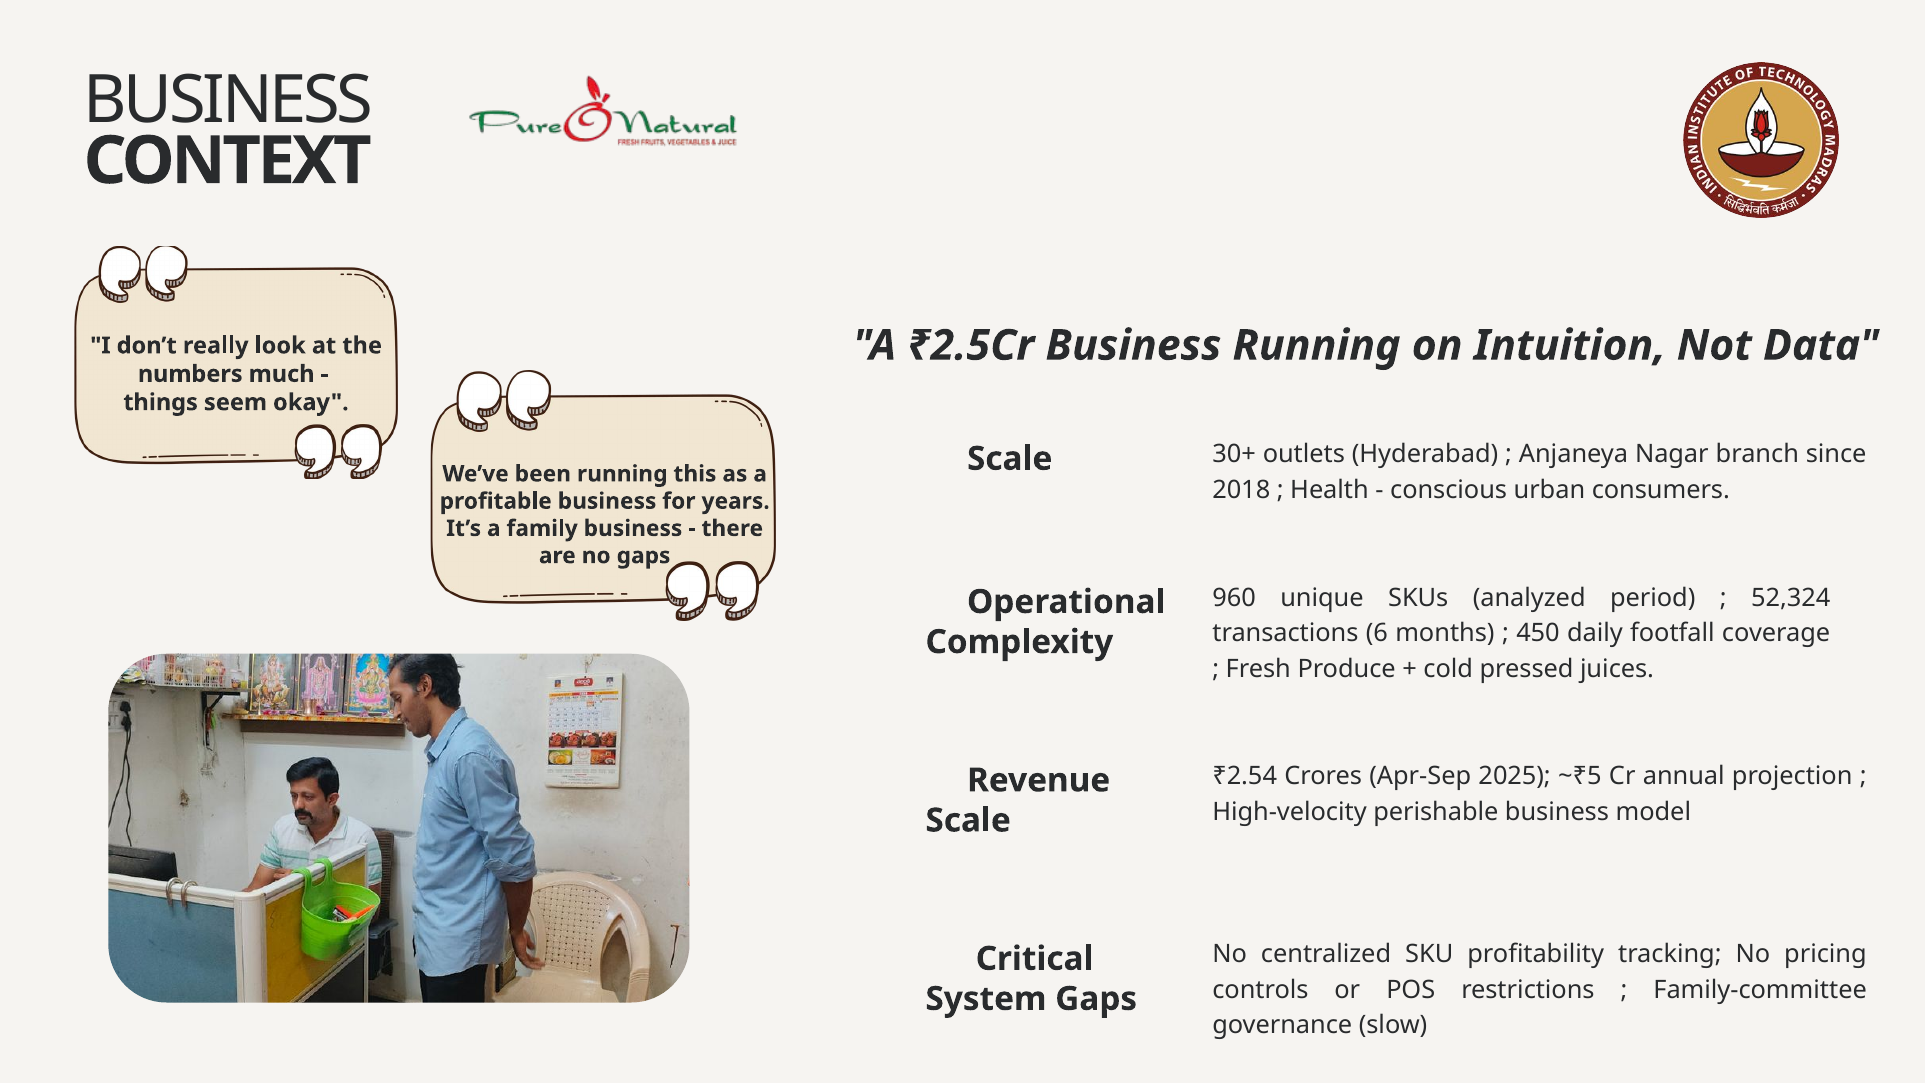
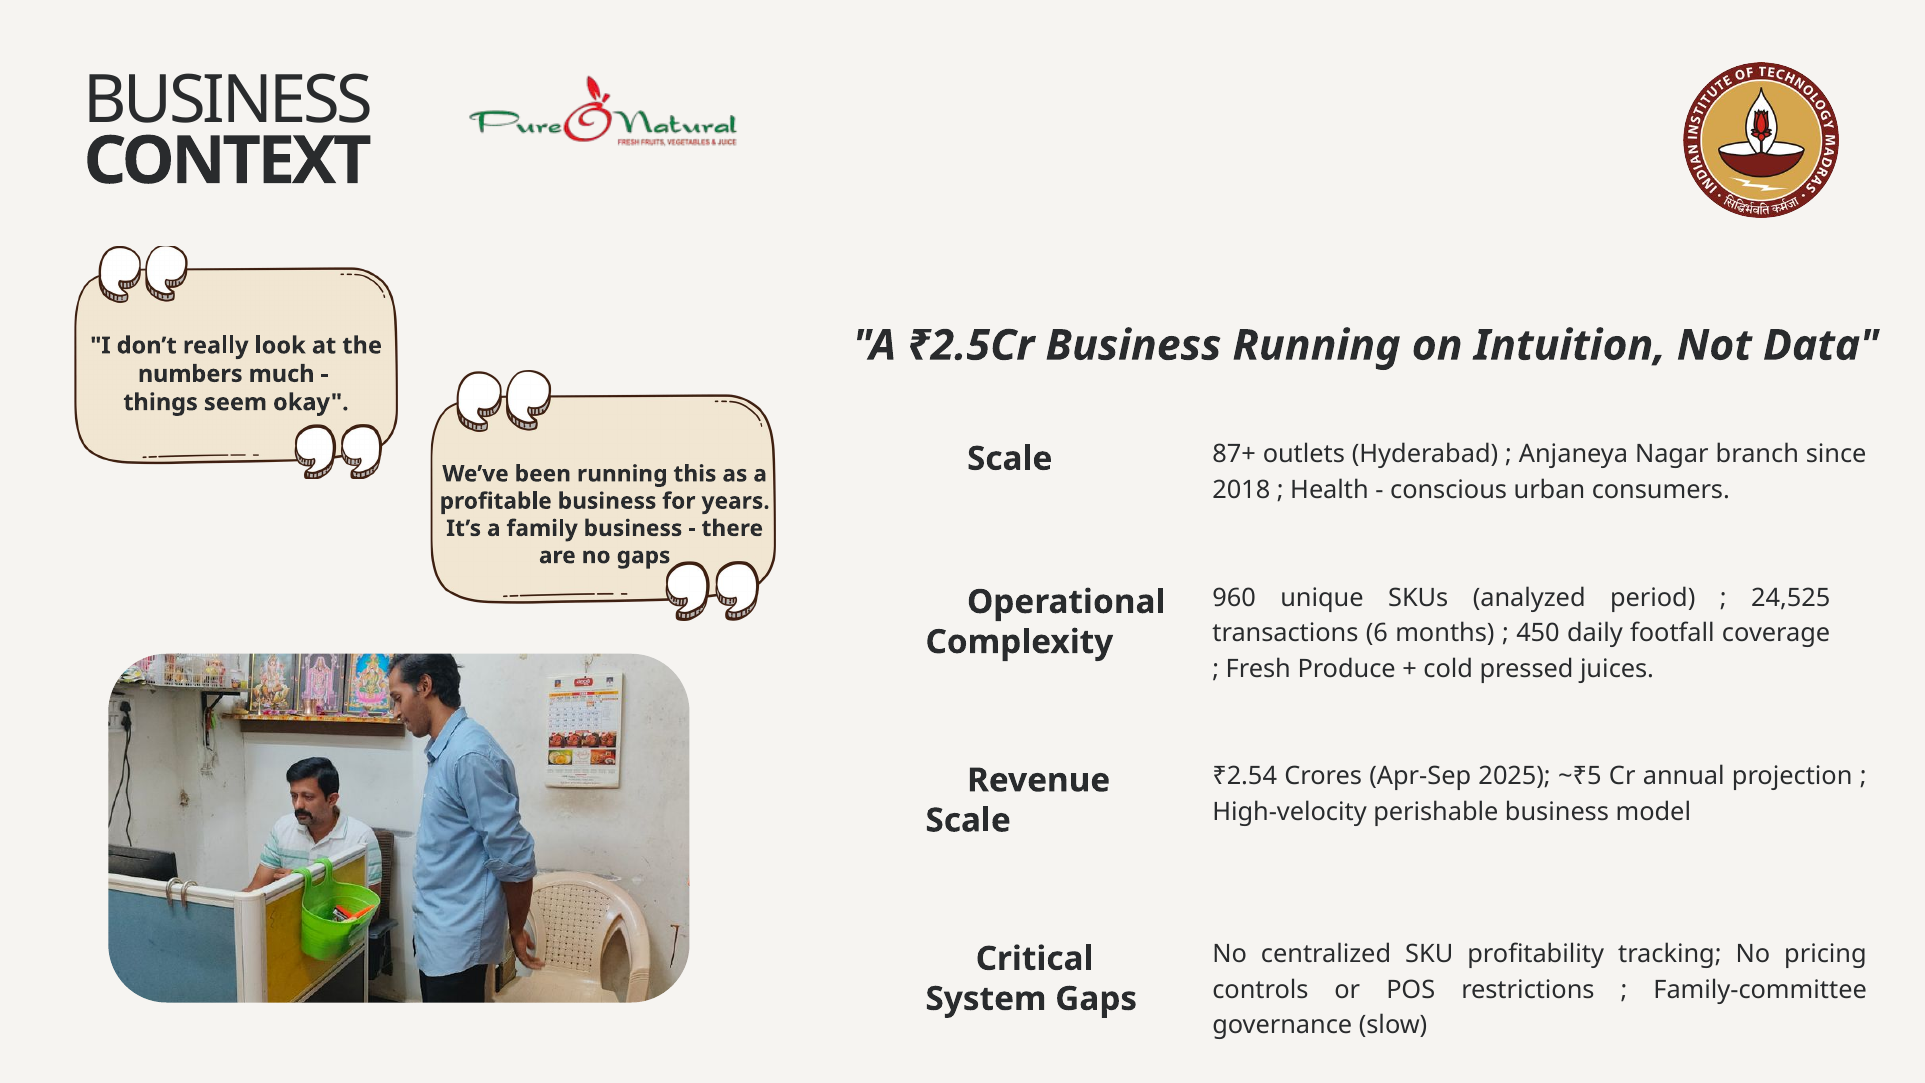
30+: 30+ -> 87+ (1234, 454)
52,324: 52,324 -> 24,525 (1791, 598)
